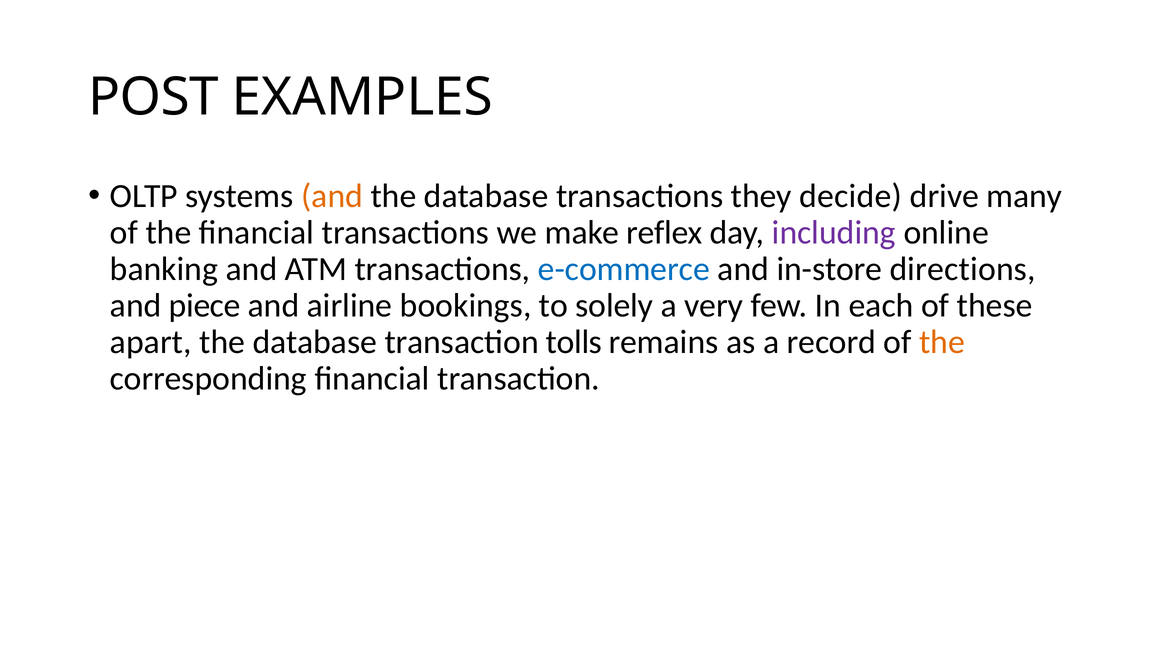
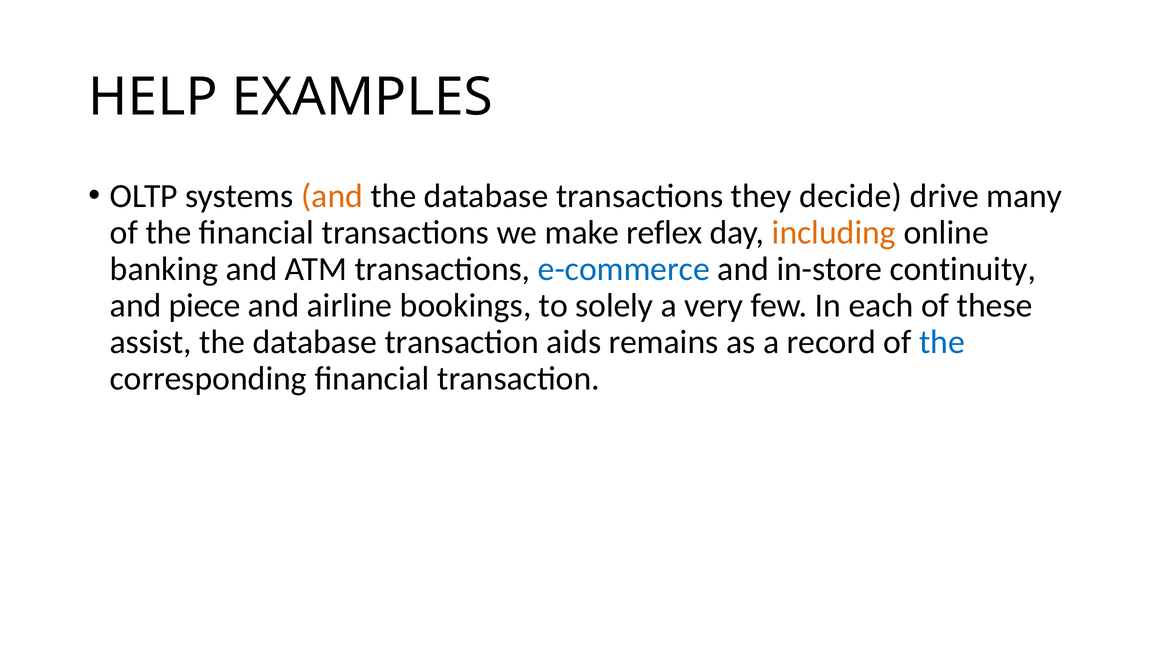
POST: POST -> HELP (153, 97)
including colour: purple -> orange (834, 232)
directions: directions -> continuity (963, 269)
apart: apart -> assist (151, 342)
tolls: tolls -> aids (574, 342)
the colour: orange -> blue (942, 342)
